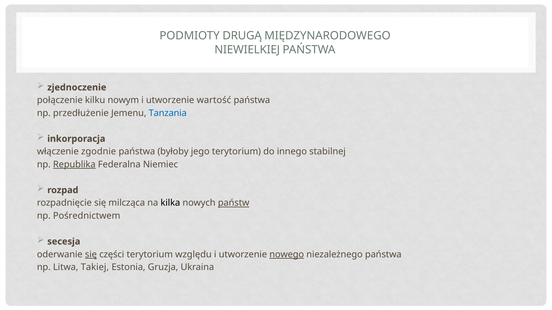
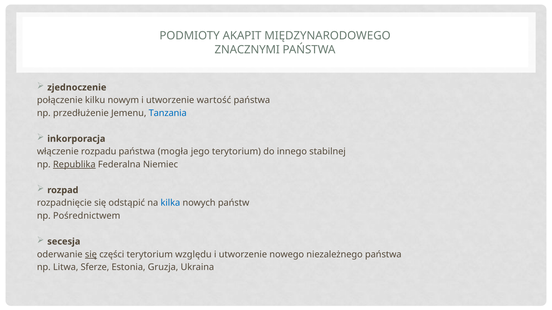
DRUGĄ: DRUGĄ -> AKAPIT (242, 36)
NIEWIELKIEJ: NIEWIELKIEJ -> ZNACZNYMI (247, 50)
zgodnie: zgodnie -> rozpadu (99, 152)
byłoby: byłoby -> mogła (173, 152)
milcząca: milcząca -> odstąpić (127, 203)
kilka colour: black -> blue (170, 203)
państw underline: present -> none (234, 203)
nowego underline: present -> none (287, 255)
Takiej: Takiej -> Sferze (95, 268)
